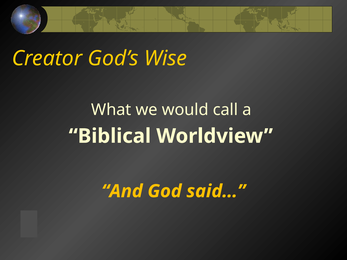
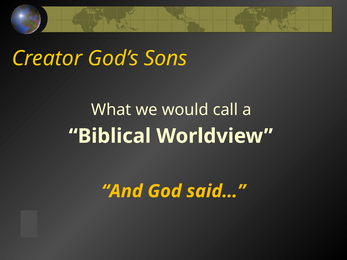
Wise: Wise -> Sons (166, 58)
